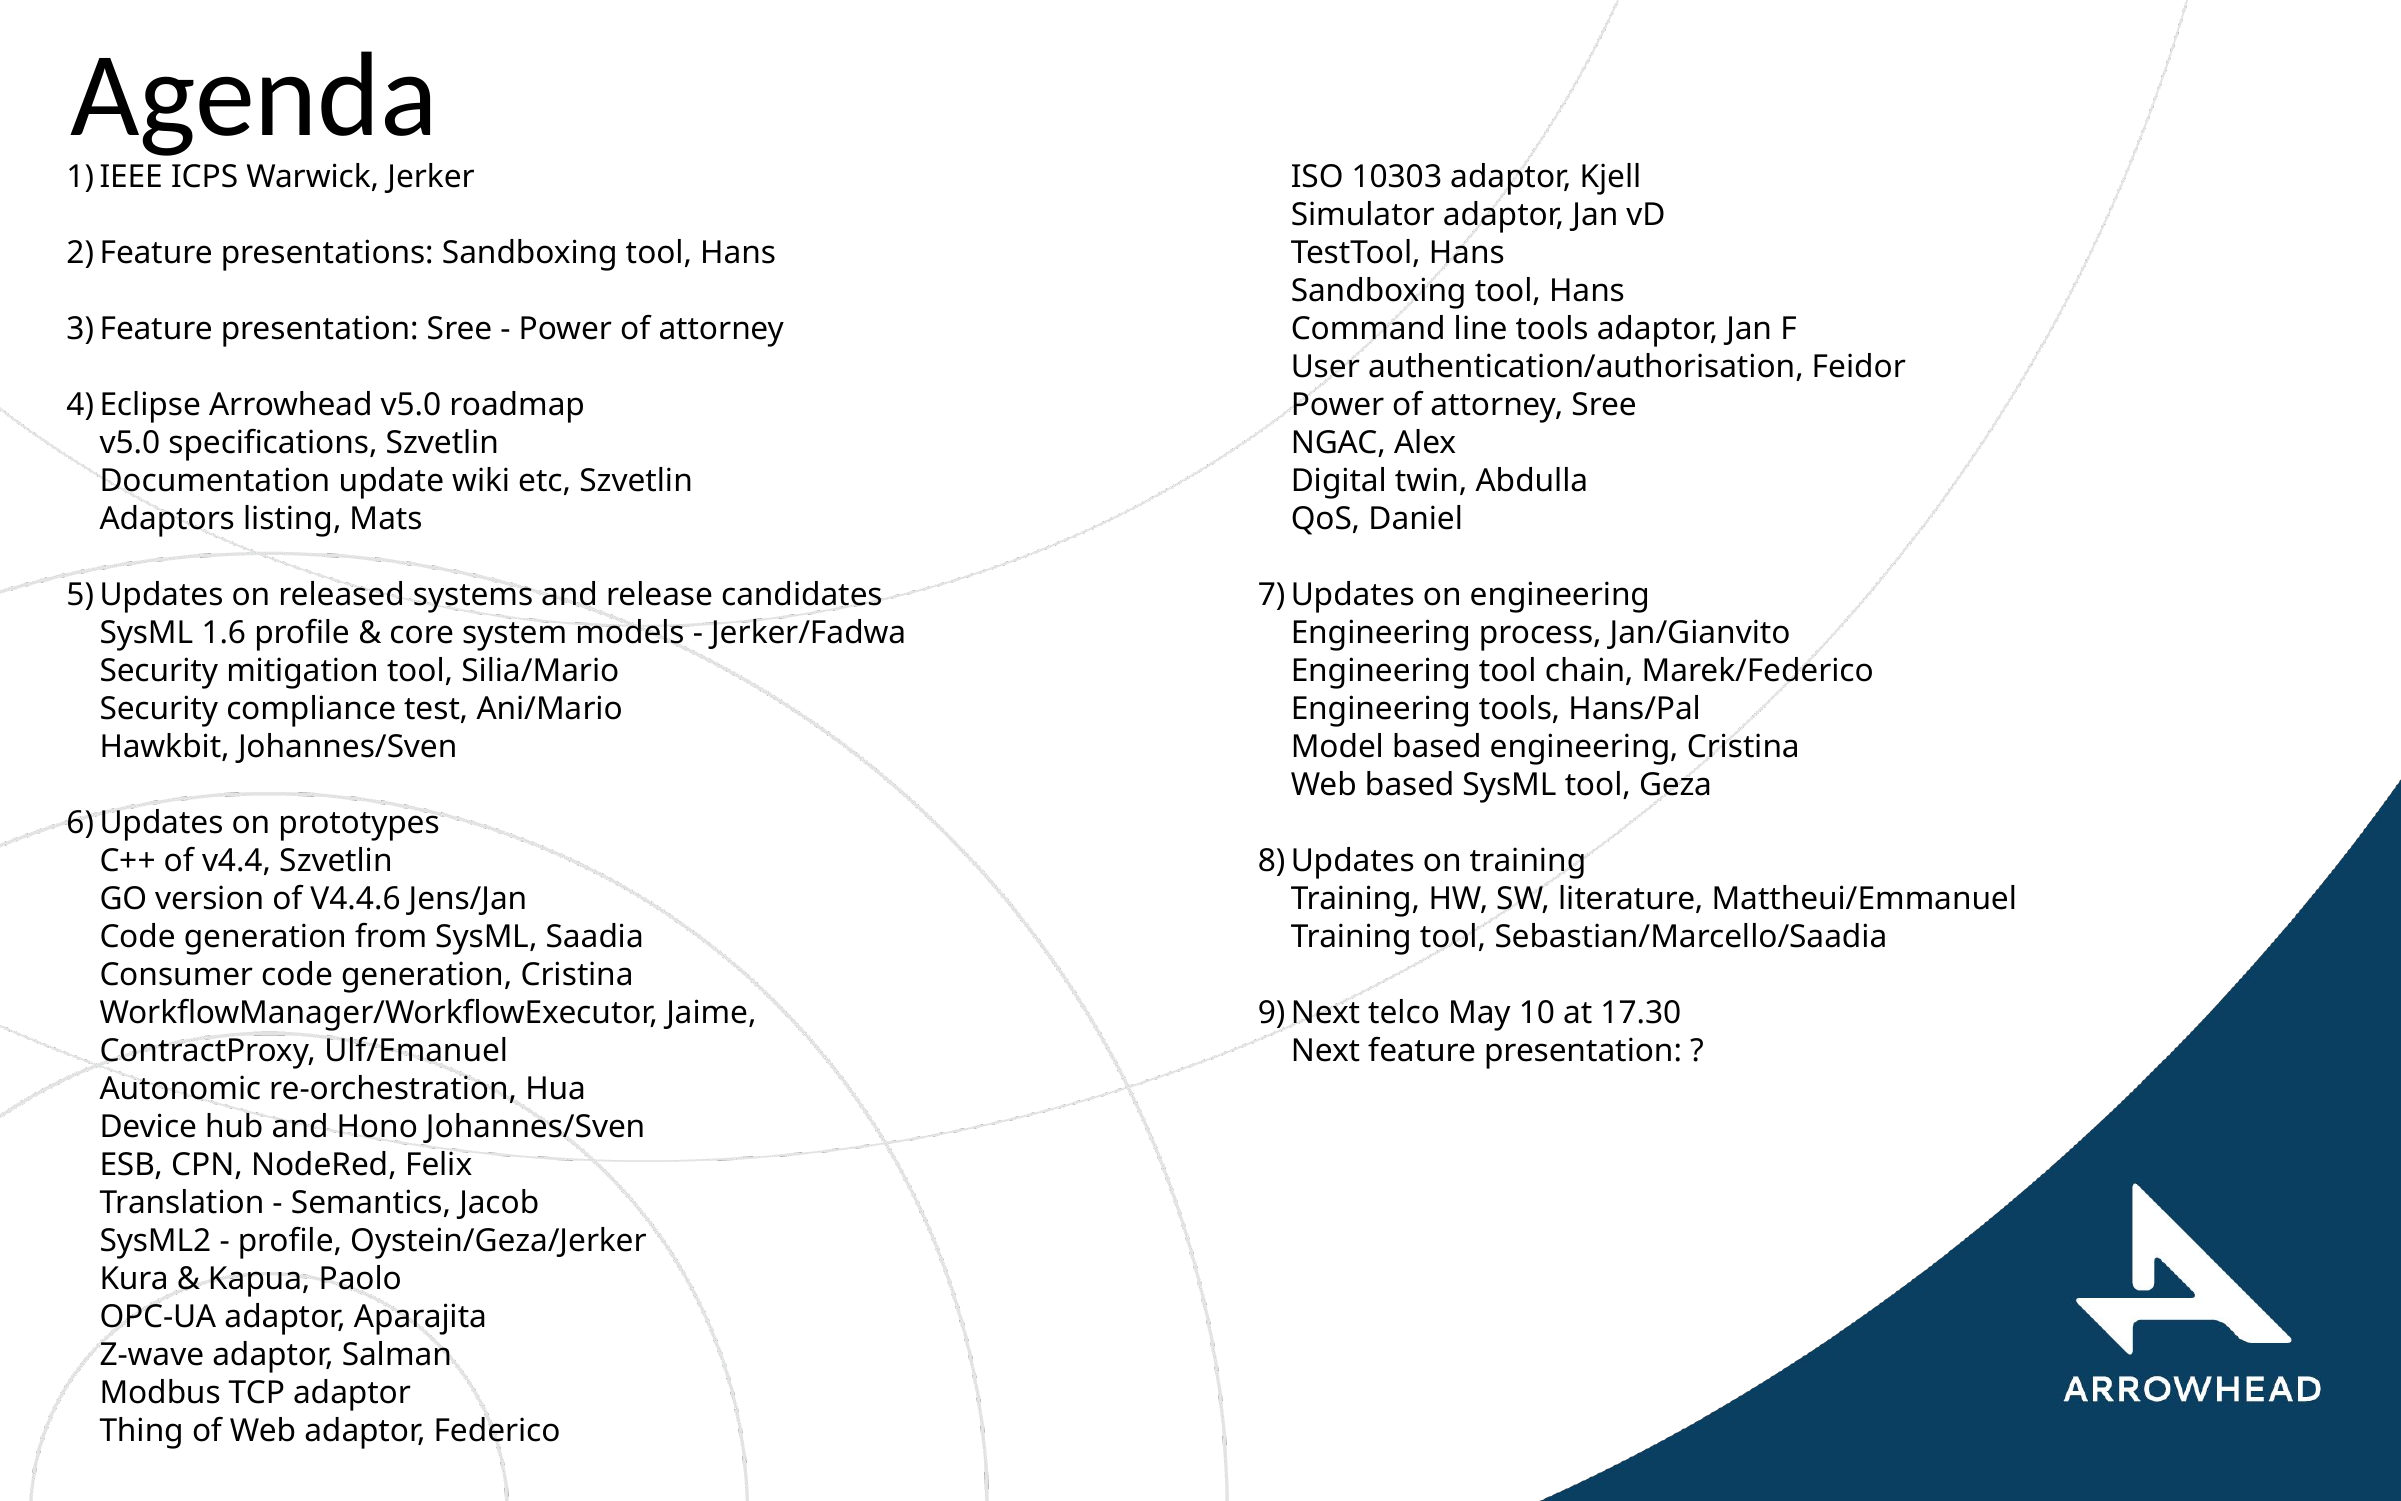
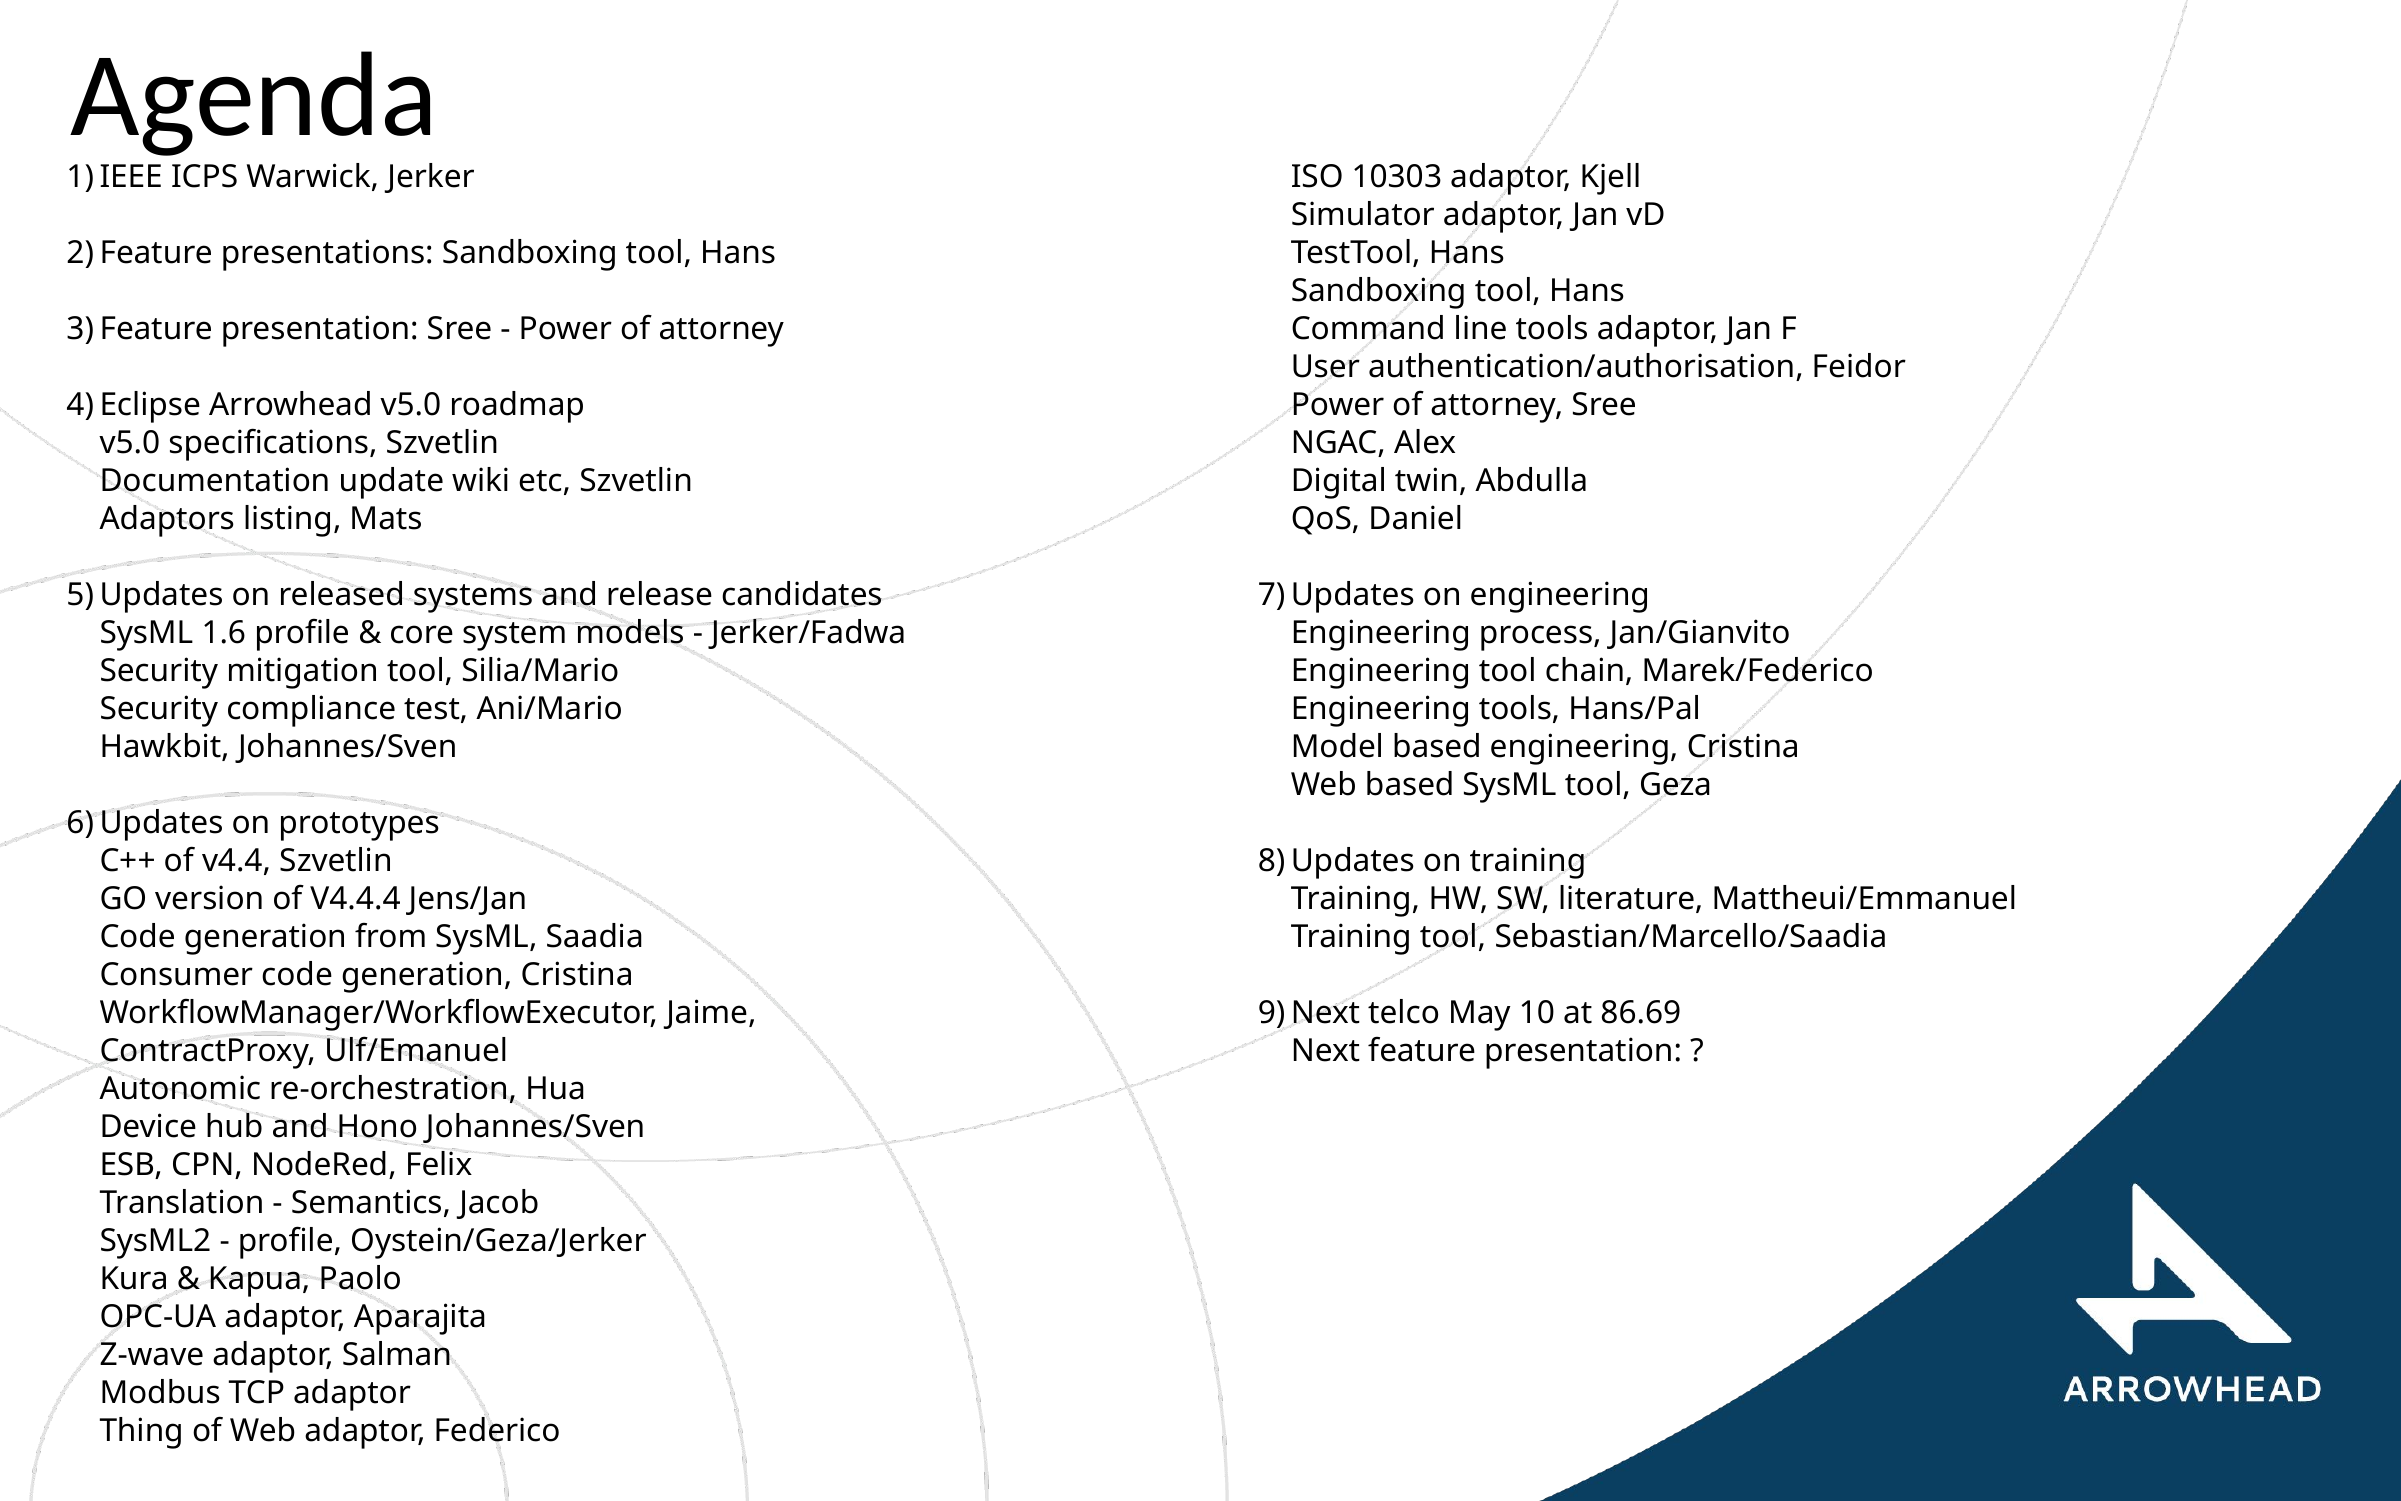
V4.4.6: V4.4.6 -> V4.4.4 (355, 899)
17.30: 17.30 -> 86.69 (1641, 1013)
